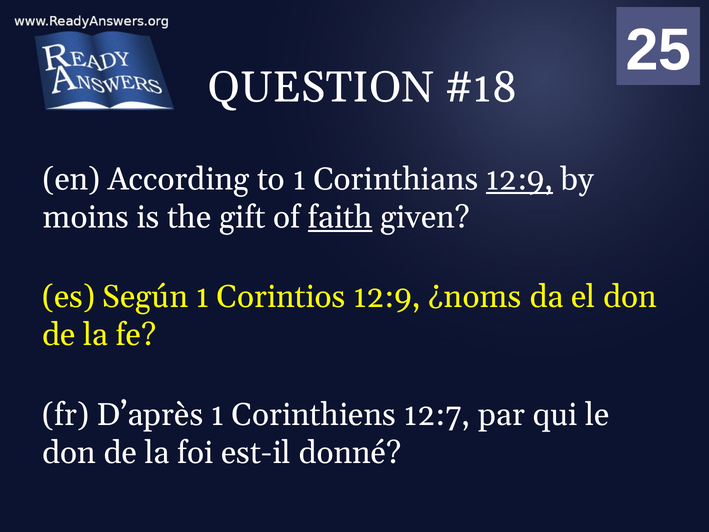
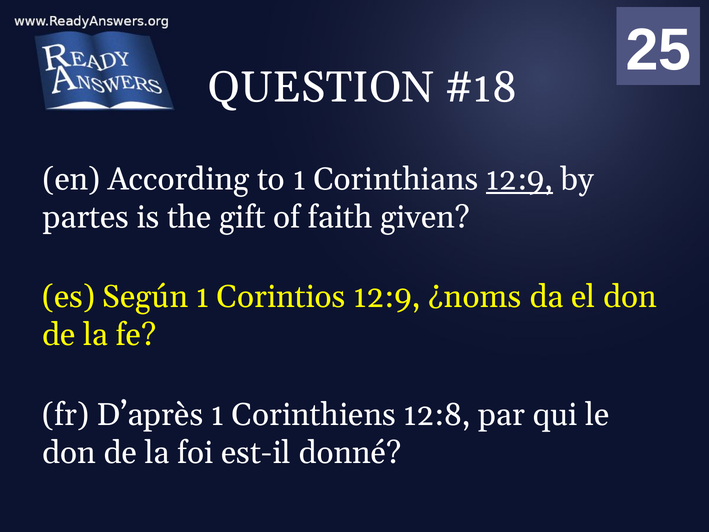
moins: moins -> partes (86, 217)
faith underline: present -> none (340, 217)
12:7: 12:7 -> 12:8 (437, 415)
